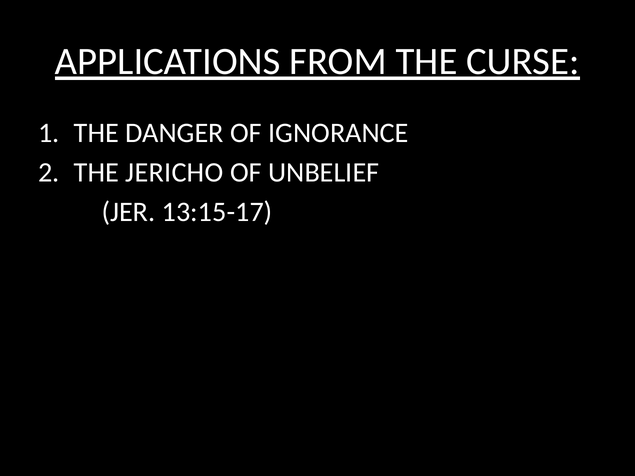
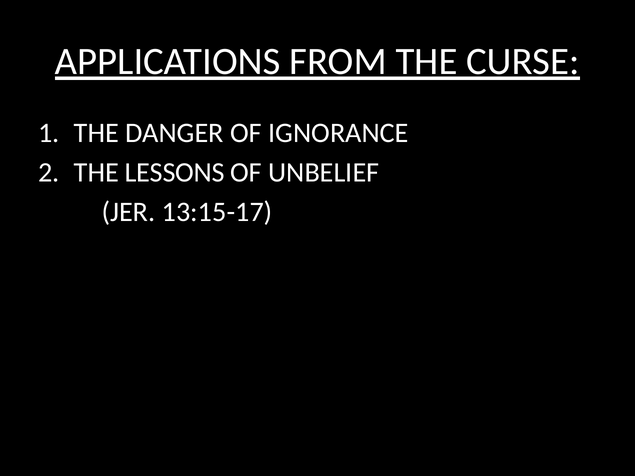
JERICHO: JERICHO -> LESSONS (175, 173)
